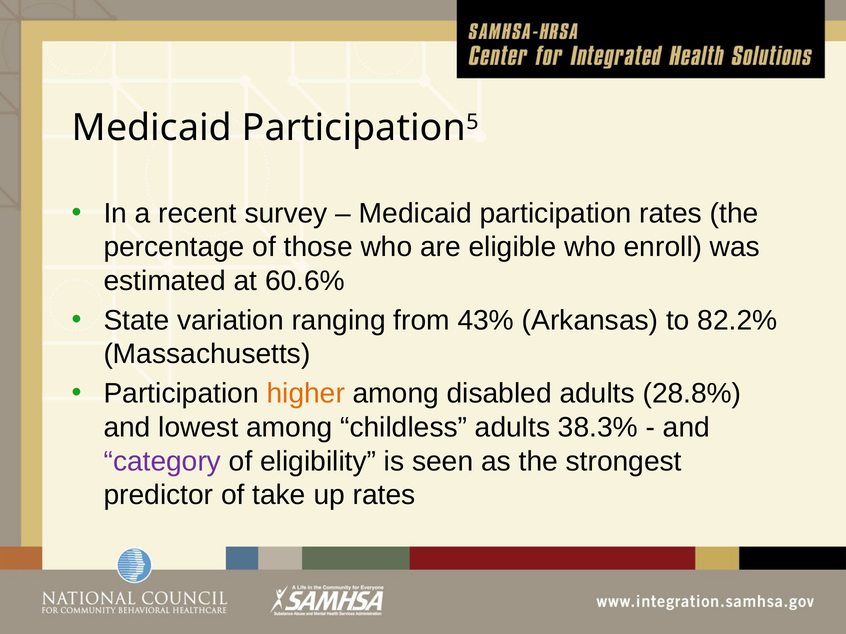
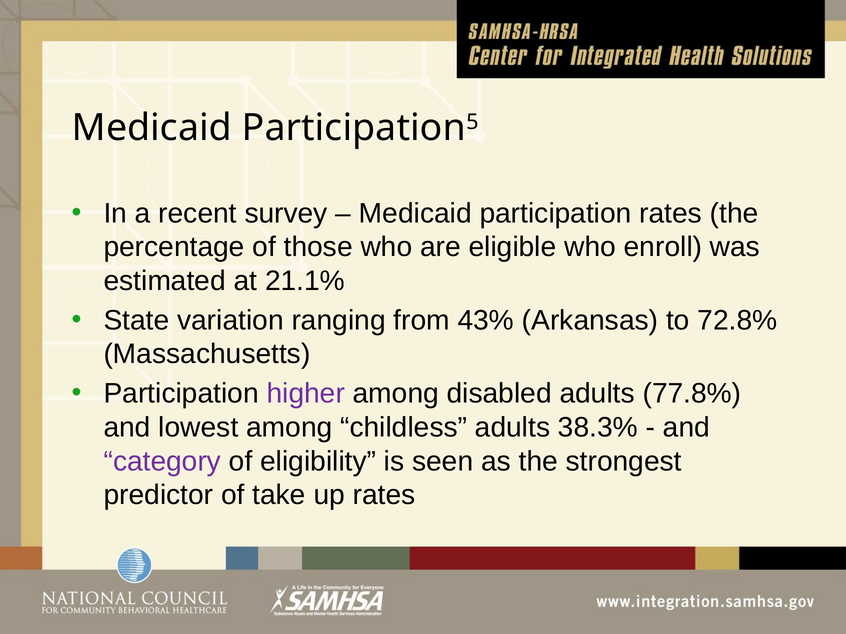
60.6%: 60.6% -> 21.1% (305, 281)
82.2%: 82.2% -> 72.8% (737, 321)
higher colour: orange -> purple (306, 394)
28.8%: 28.8% -> 77.8% (692, 394)
